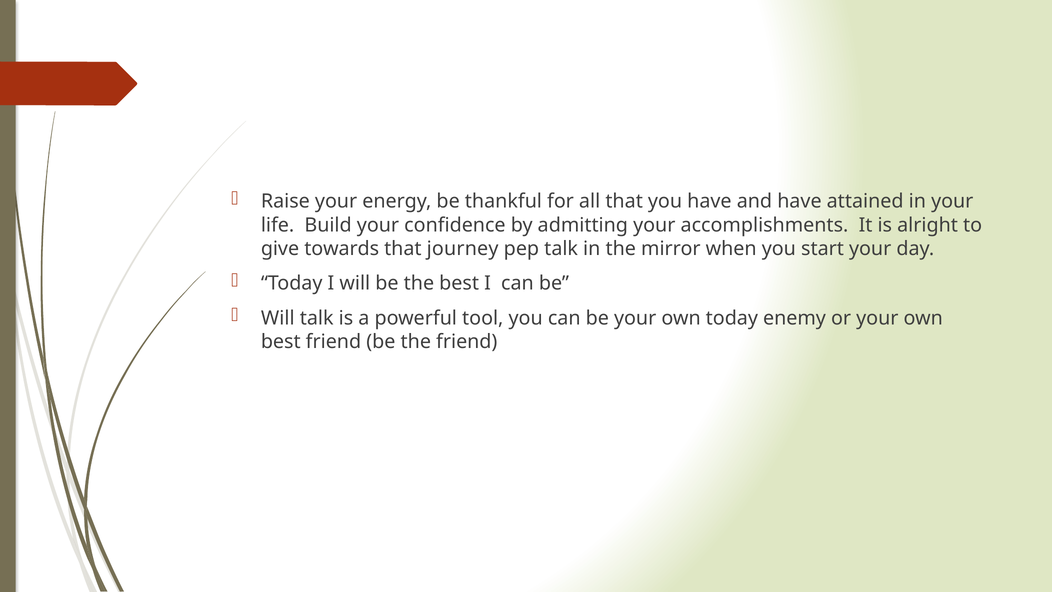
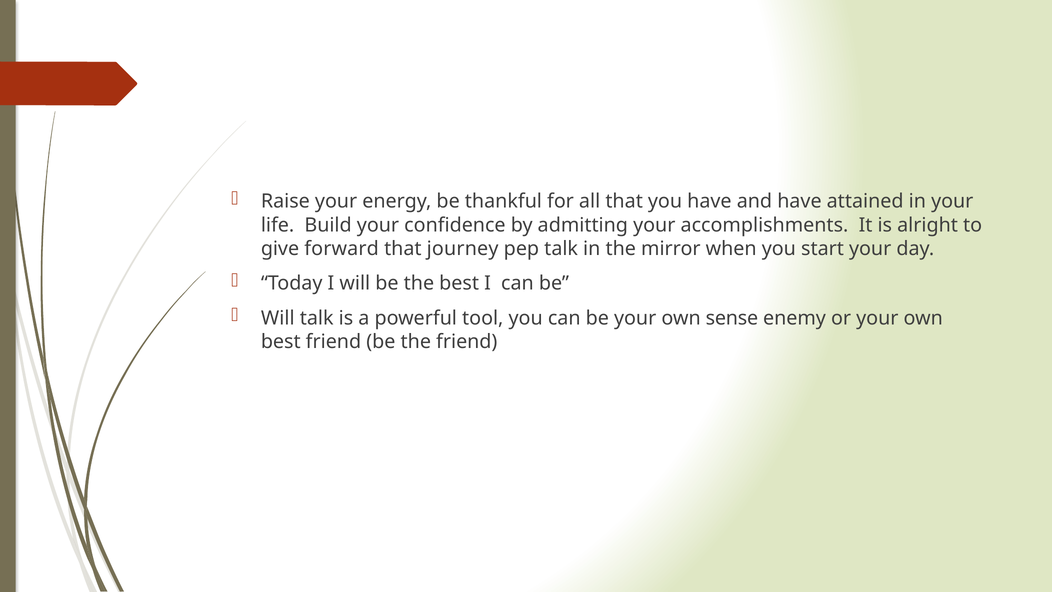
towards: towards -> forward (342, 249)
own today: today -> sense (732, 318)
